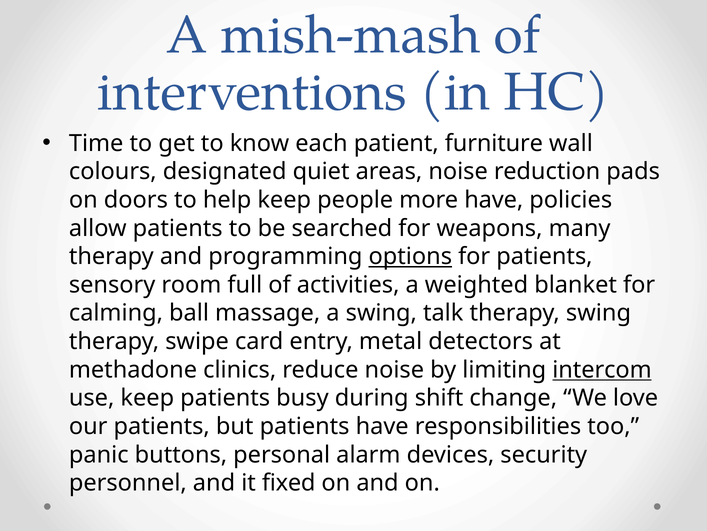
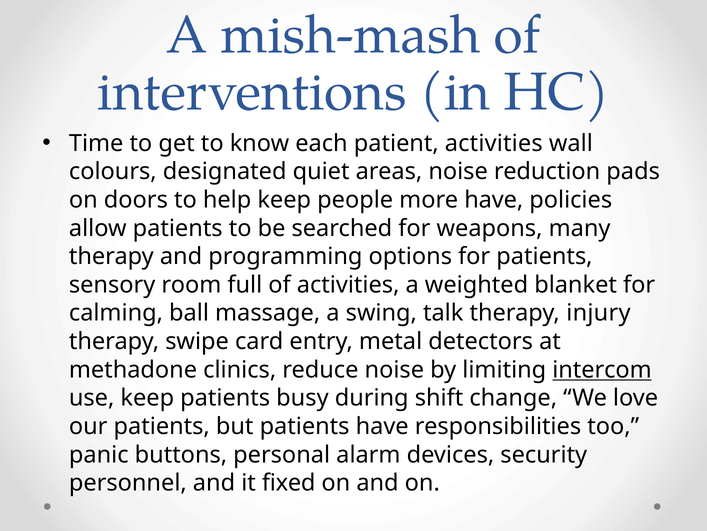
patient furniture: furniture -> activities (494, 143)
options underline: present -> none (410, 256)
therapy swing: swing -> injury (598, 313)
